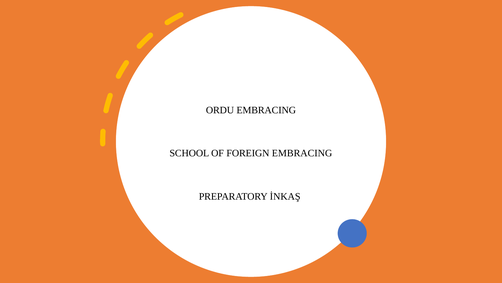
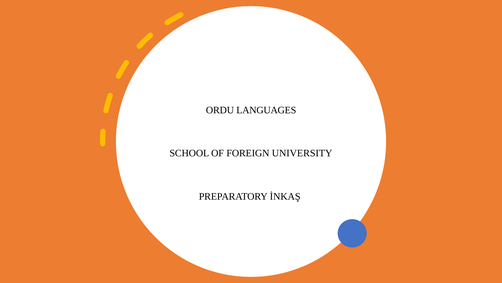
ORDU EMBRACING: EMBRACING -> LANGUAGES (266, 110)
FOREIGN EMBRACING: EMBRACING -> UNIVERSITY (302, 153)
